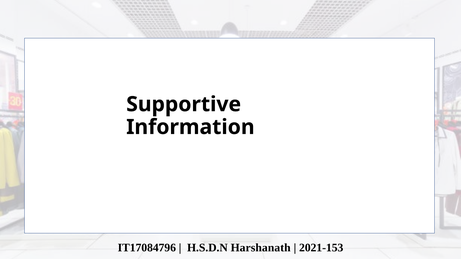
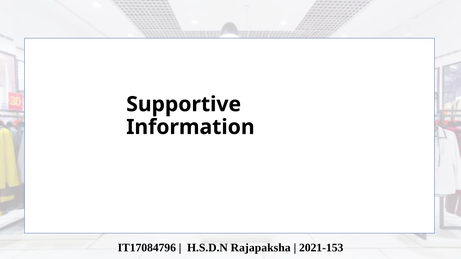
Harshanath: Harshanath -> Rajapaksha (261, 248)
